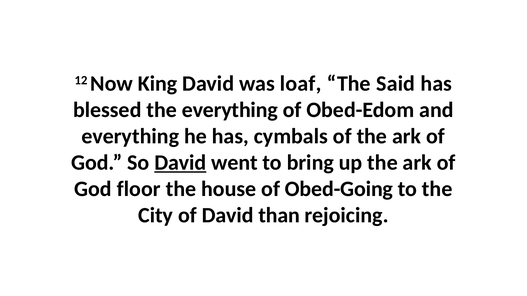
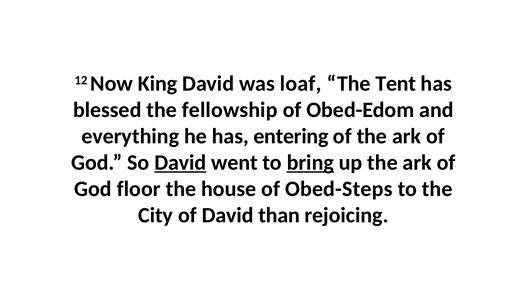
Said: Said -> Tent (396, 84)
the everything: everything -> fellowship (230, 110)
cymbals: cymbals -> entering (291, 137)
bring underline: none -> present (310, 163)
Obed-Going: Obed-Going -> Obed-Steps (339, 189)
